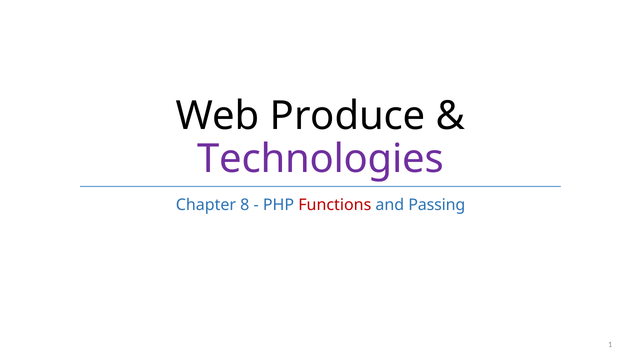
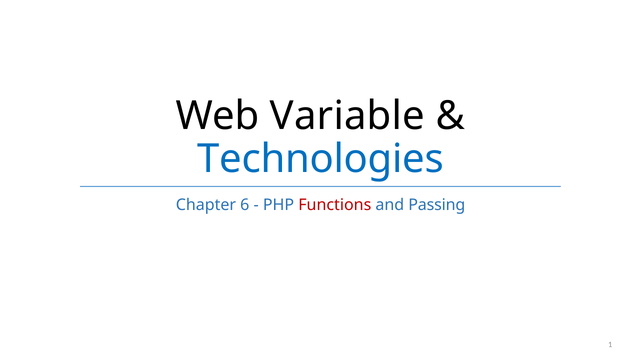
Produce: Produce -> Variable (348, 116)
Technologies colour: purple -> blue (321, 159)
8: 8 -> 6 (245, 205)
